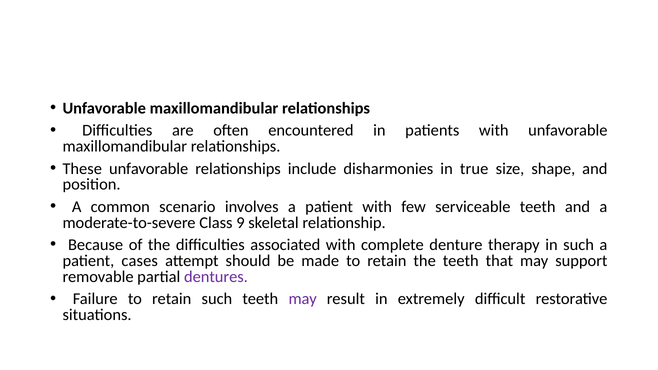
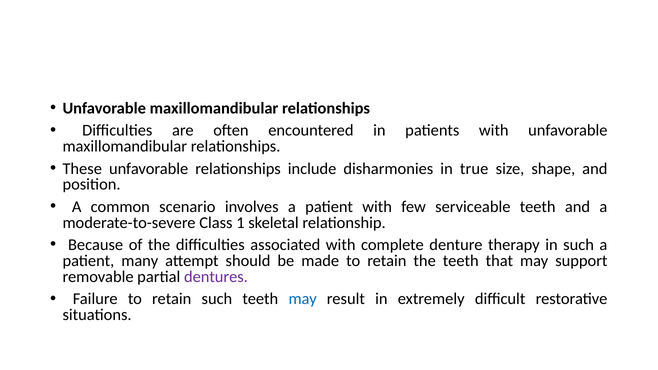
9: 9 -> 1 (240, 223)
cases: cases -> many (140, 261)
may colour: purple -> blue (303, 299)
